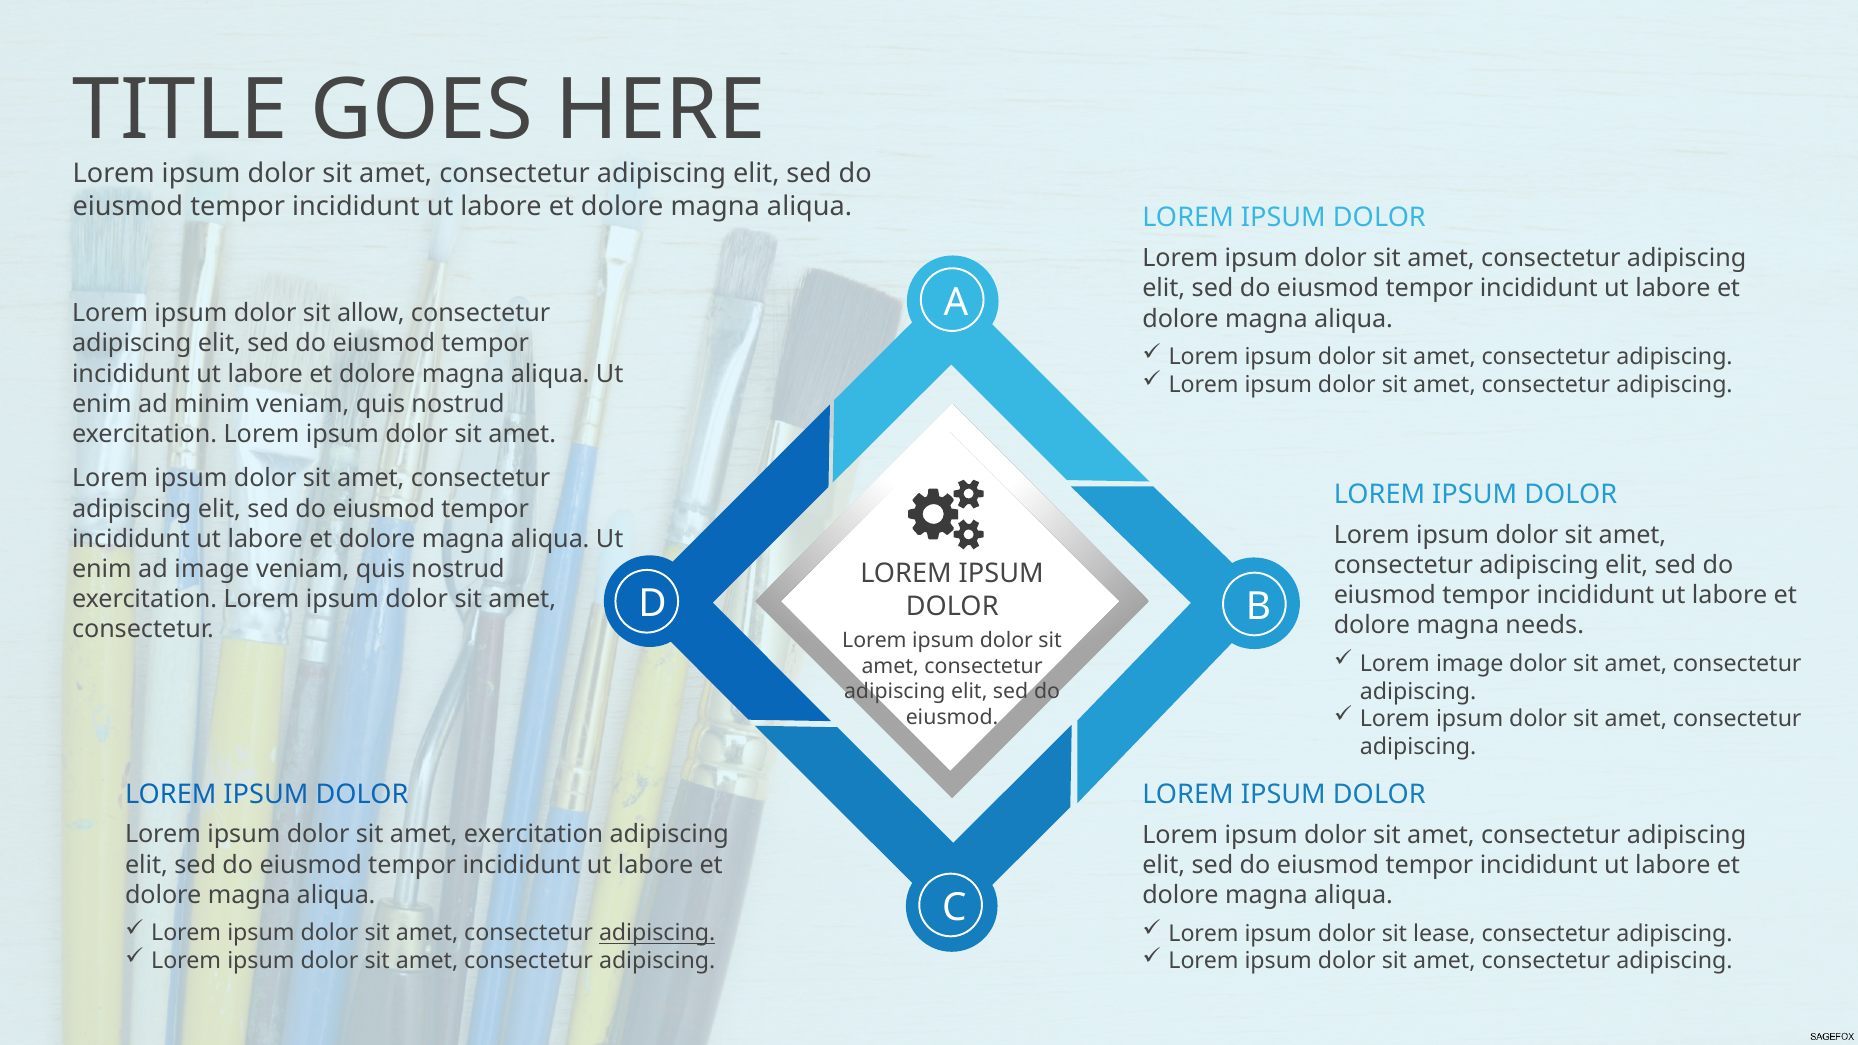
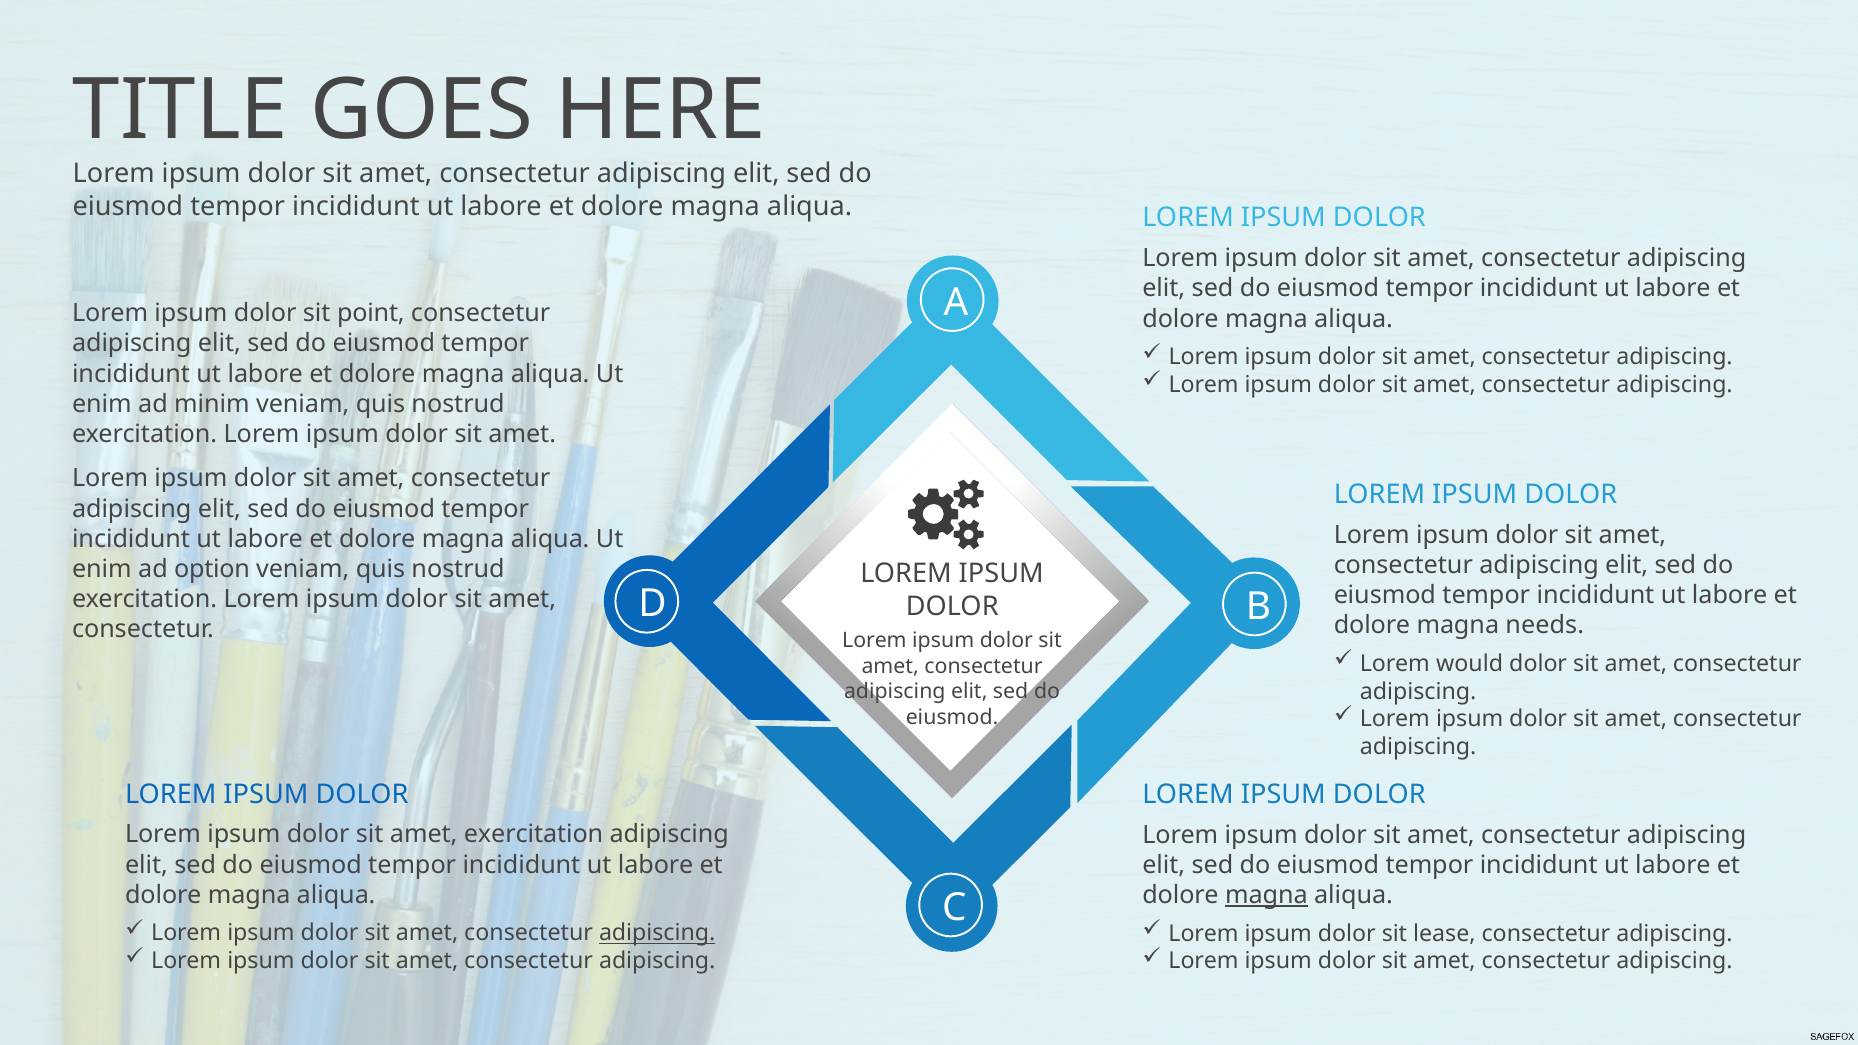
allow: allow -> point (371, 313)
ad image: image -> option (212, 569)
Lorem image: image -> would (1470, 664)
magna underline: none -> present (1266, 895)
